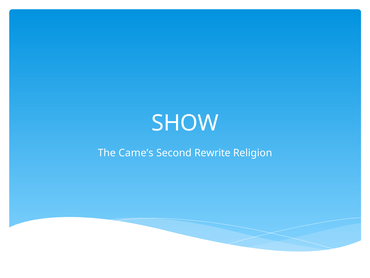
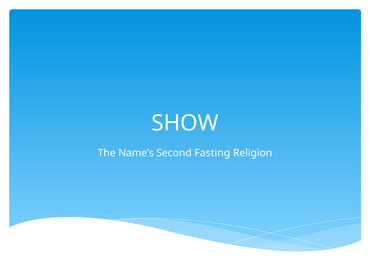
Came’s: Came’s -> Name’s (136, 153)
Rewrite: Rewrite -> Fasting (212, 153)
